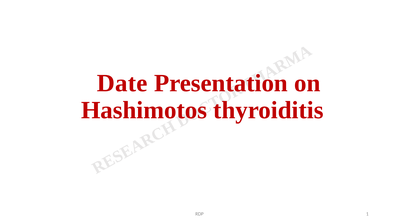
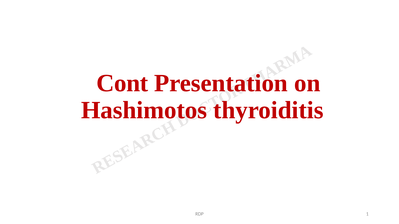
Date: Date -> Cont (122, 83)
